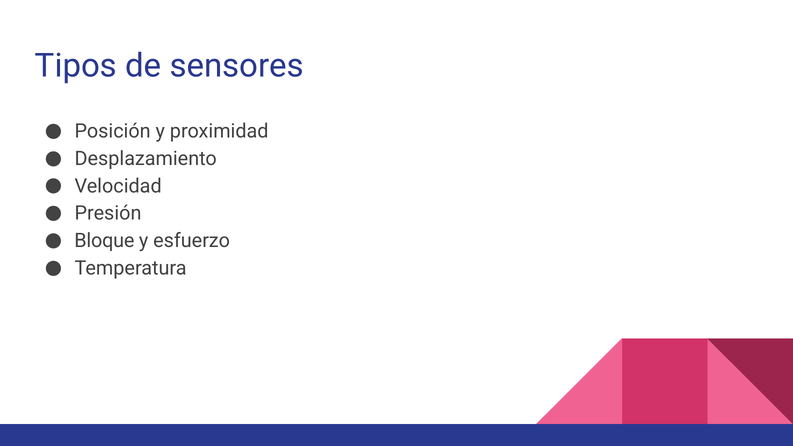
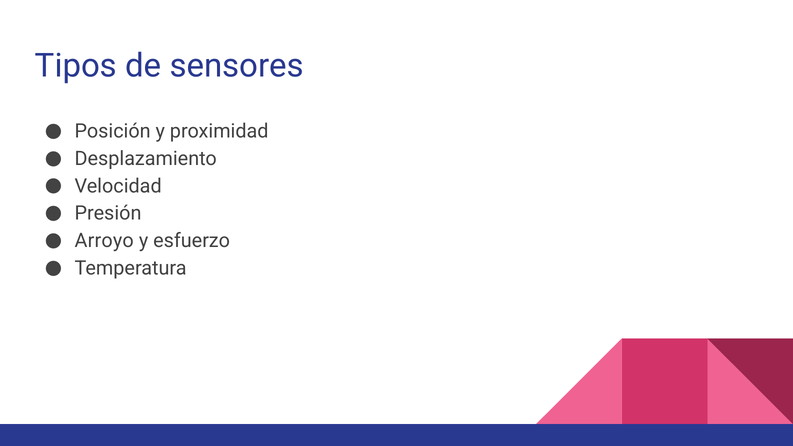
Bloque: Bloque -> Arroyo (104, 241)
